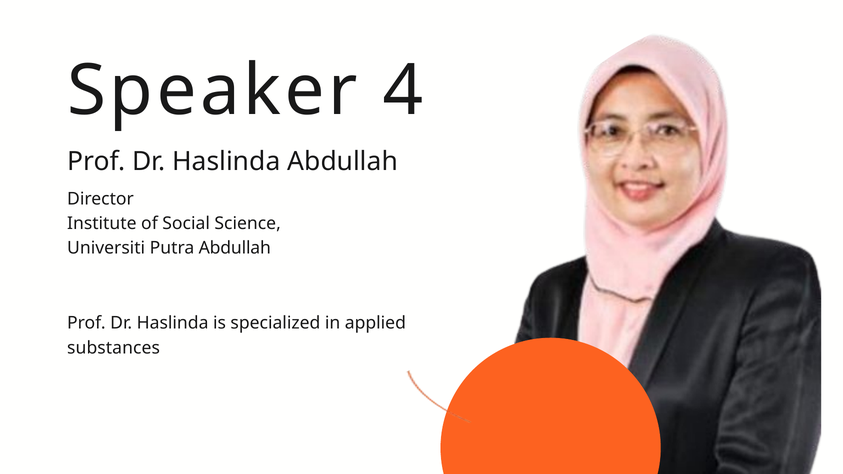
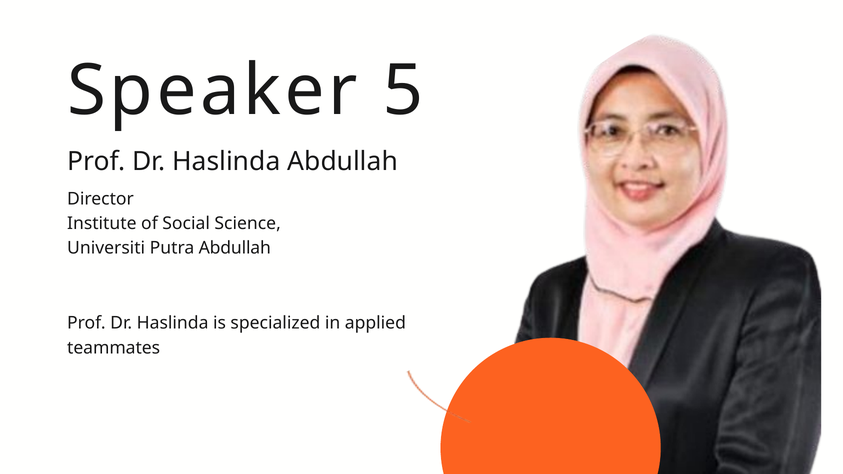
4: 4 -> 5 (403, 91)
substances: substances -> teammates (114, 348)
